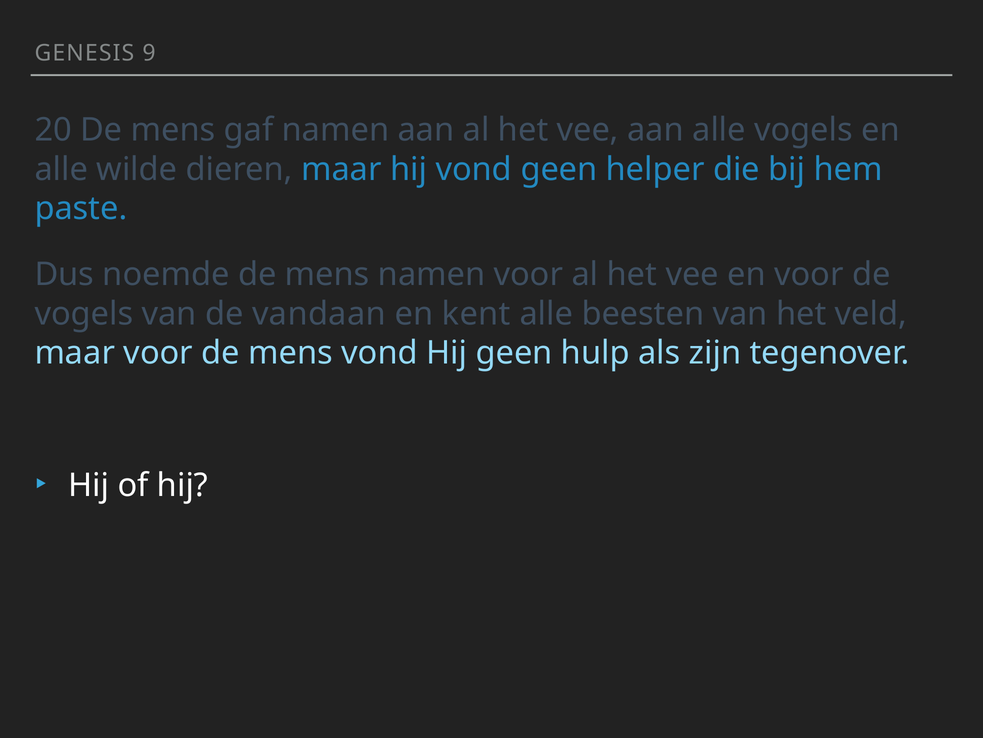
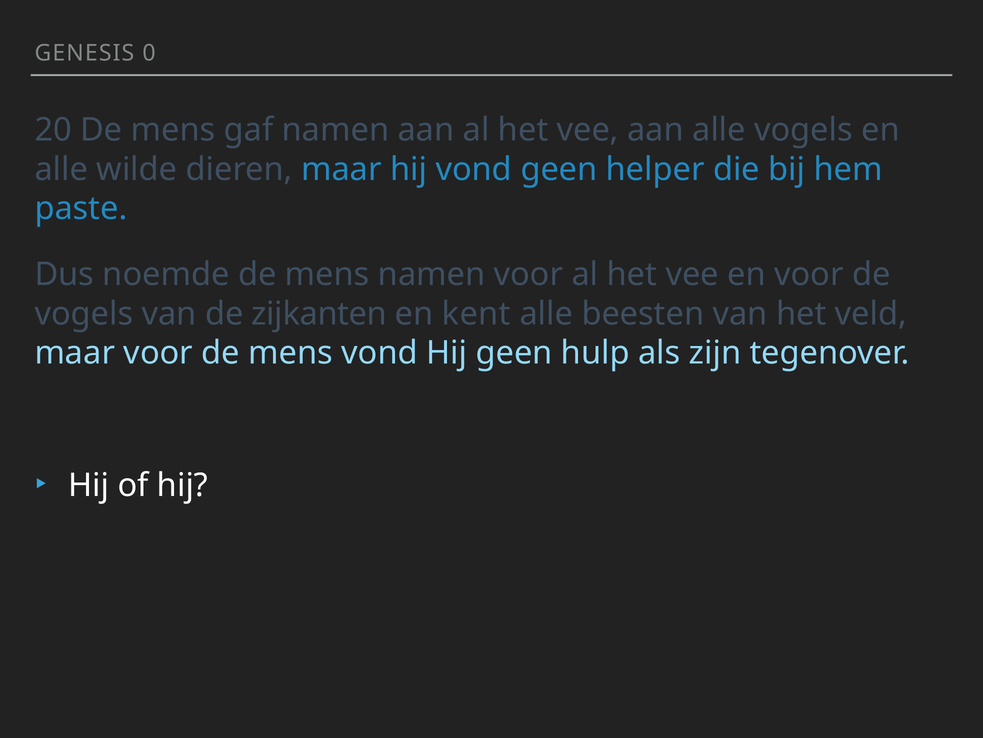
9: 9 -> 0 (149, 53)
vandaan: vandaan -> zijkanten (319, 314)
